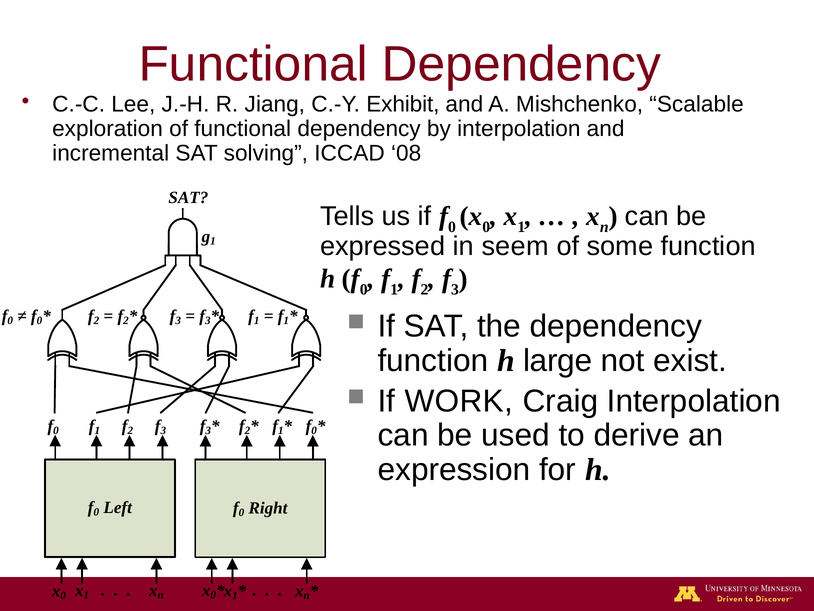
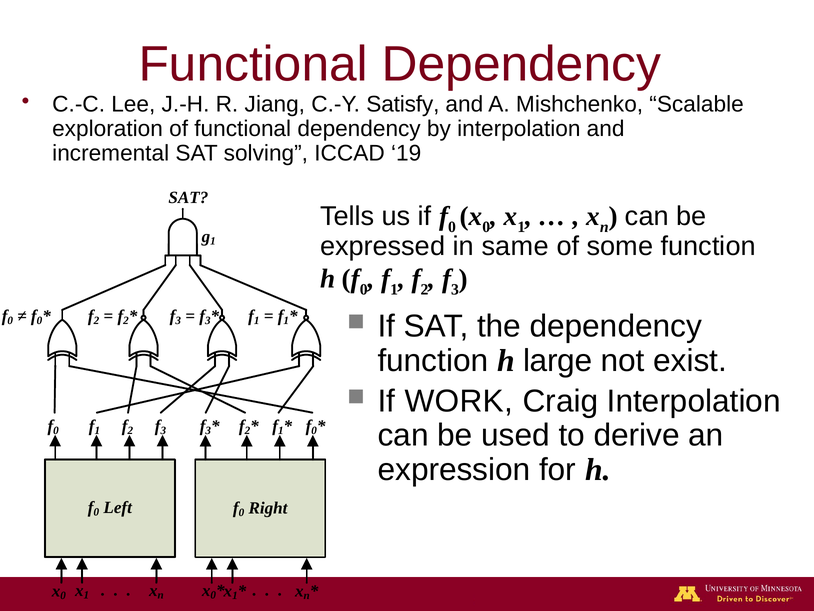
Exhibit: Exhibit -> Satisfy (403, 104)
08: 08 -> 19 (406, 153)
seem: seem -> same (515, 246)
